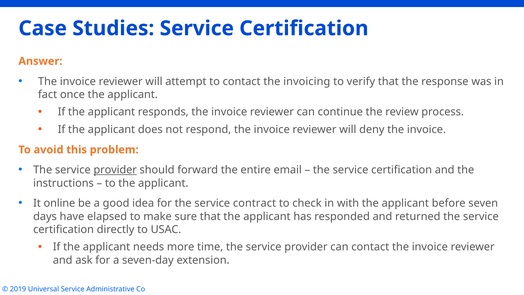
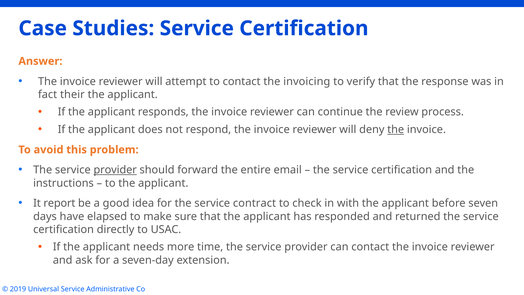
once: once -> their (72, 94)
the underline: none -> present (396, 129)
online: online -> report (59, 203)
